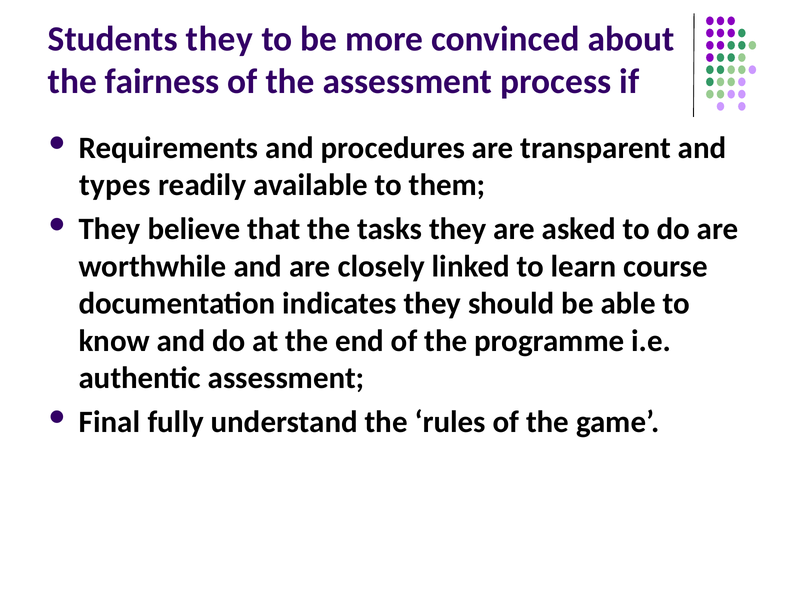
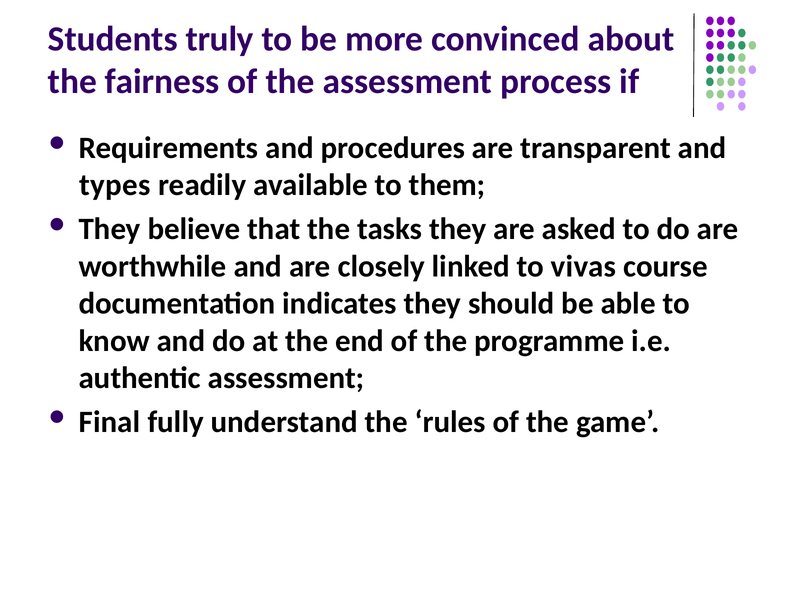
Students they: they -> truly (220, 39)
learn: learn -> vivas (584, 266)
